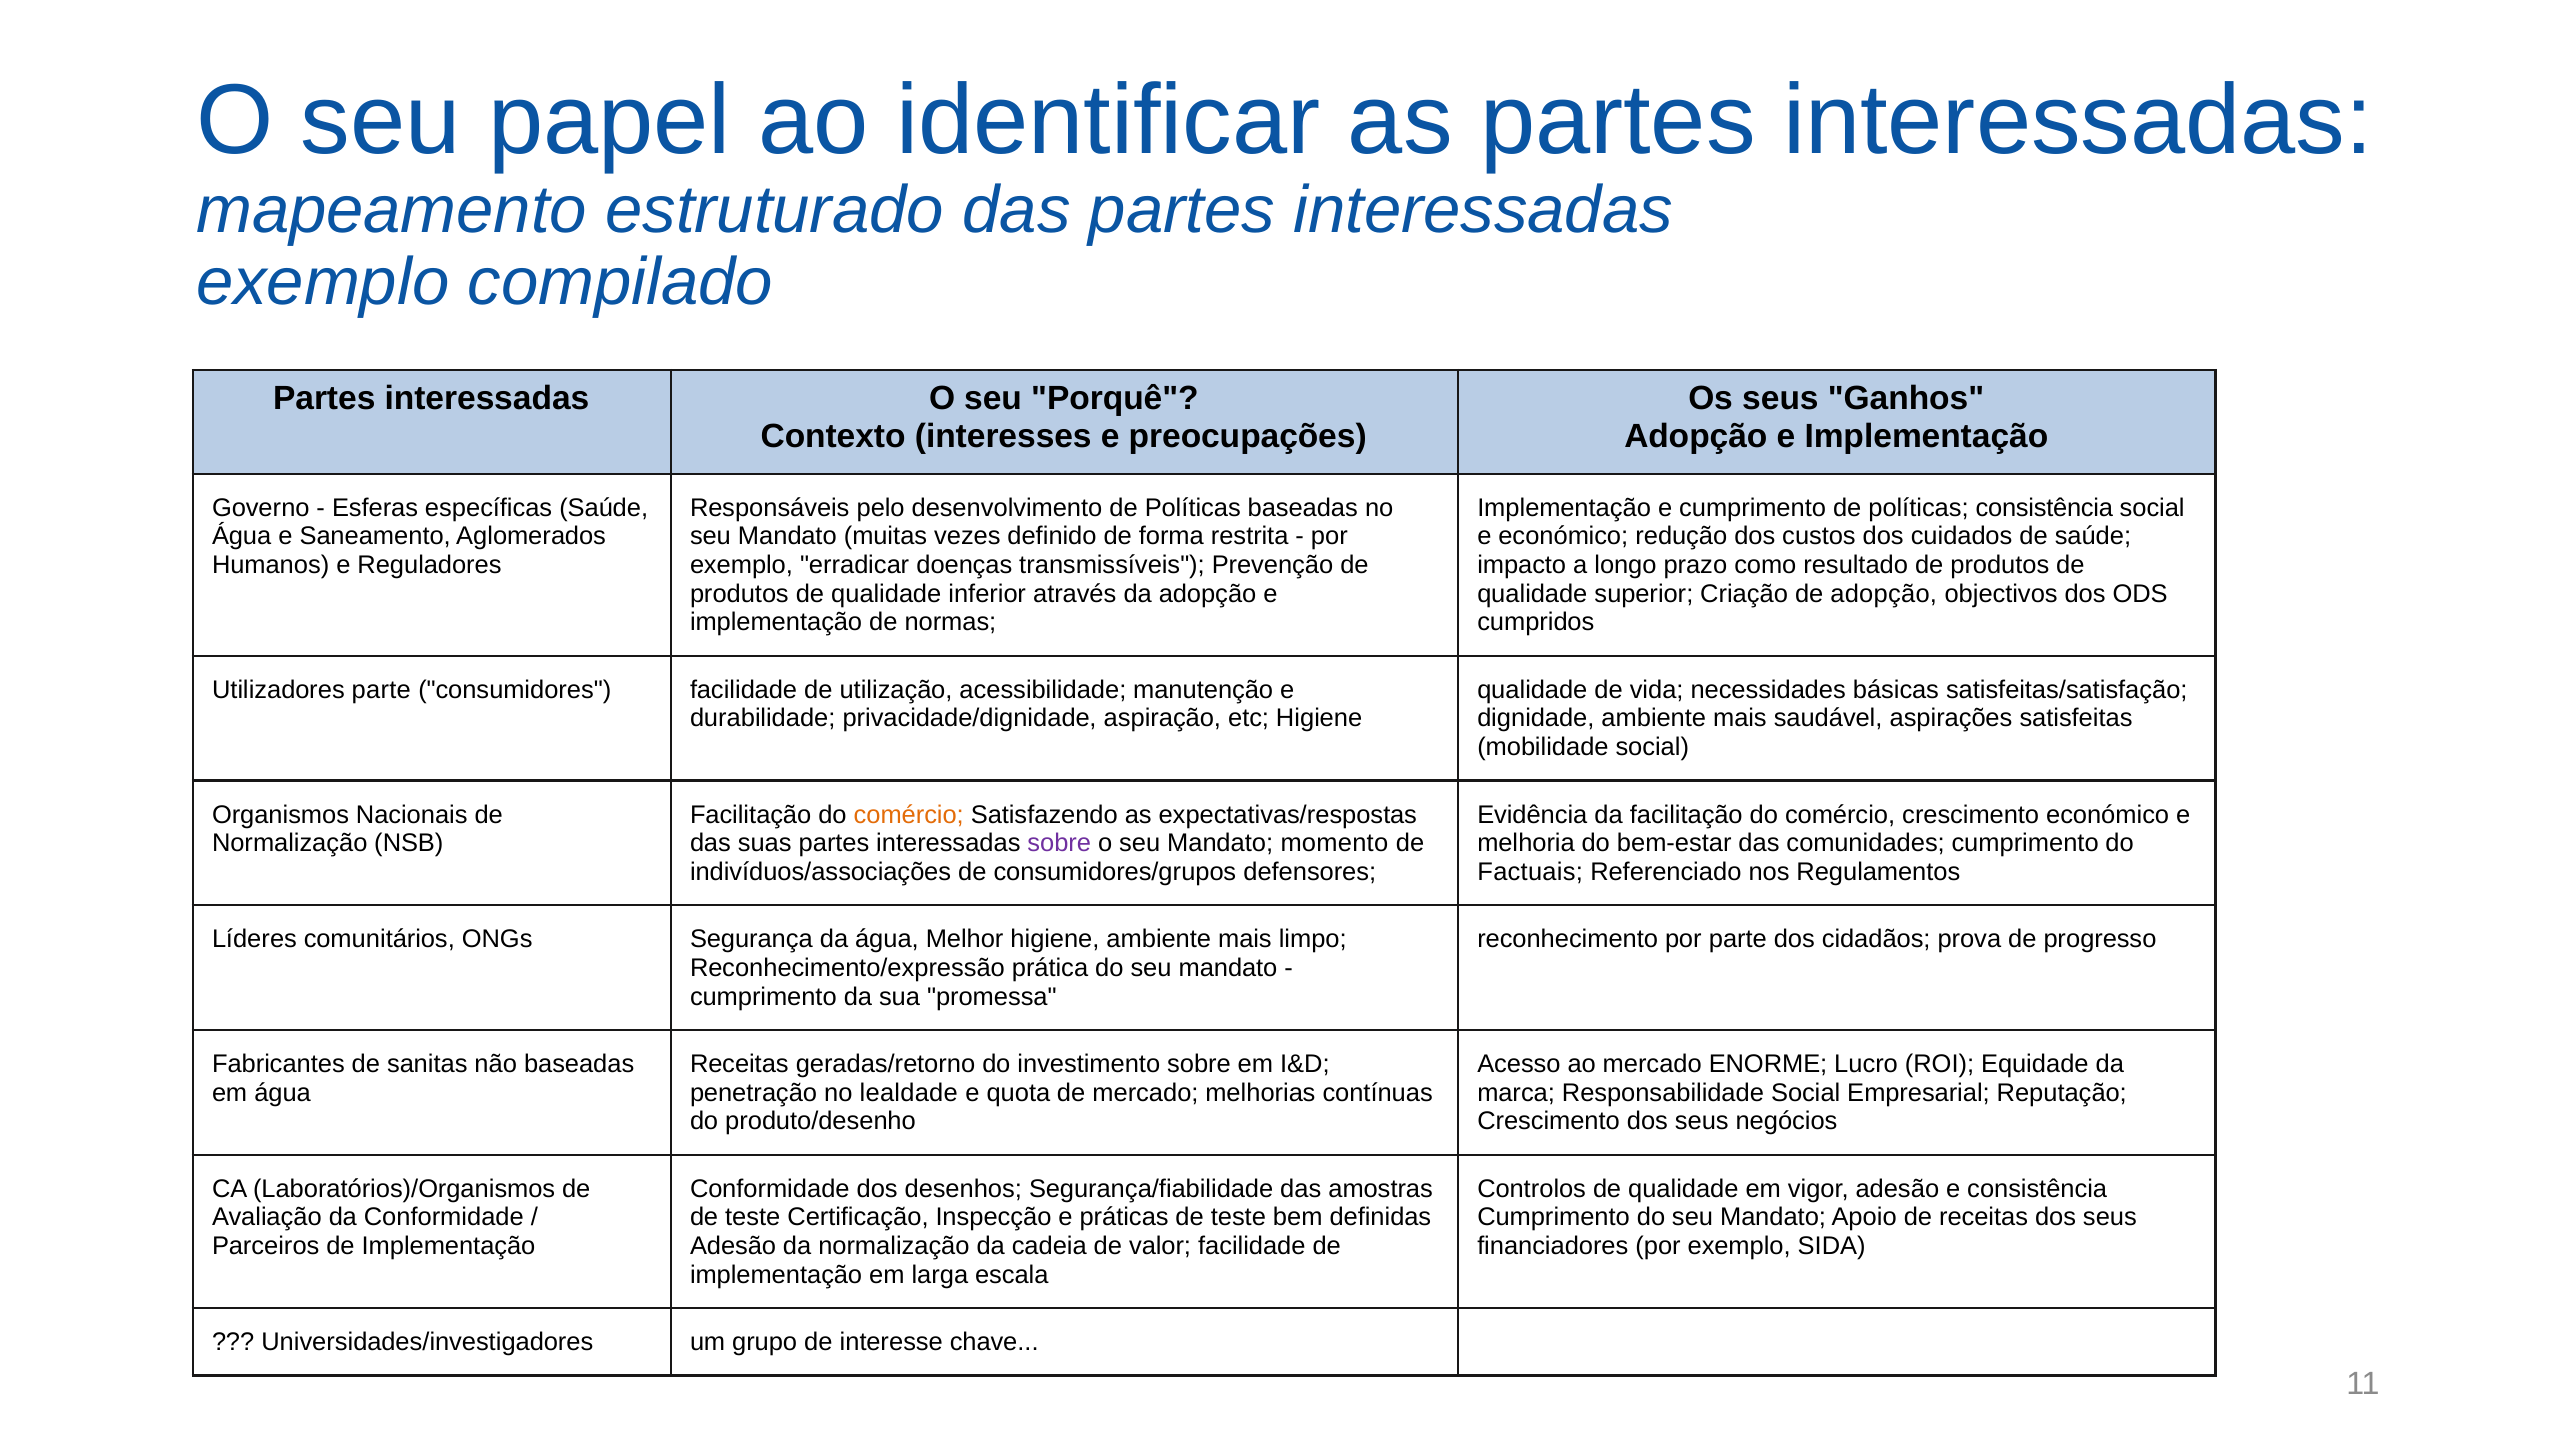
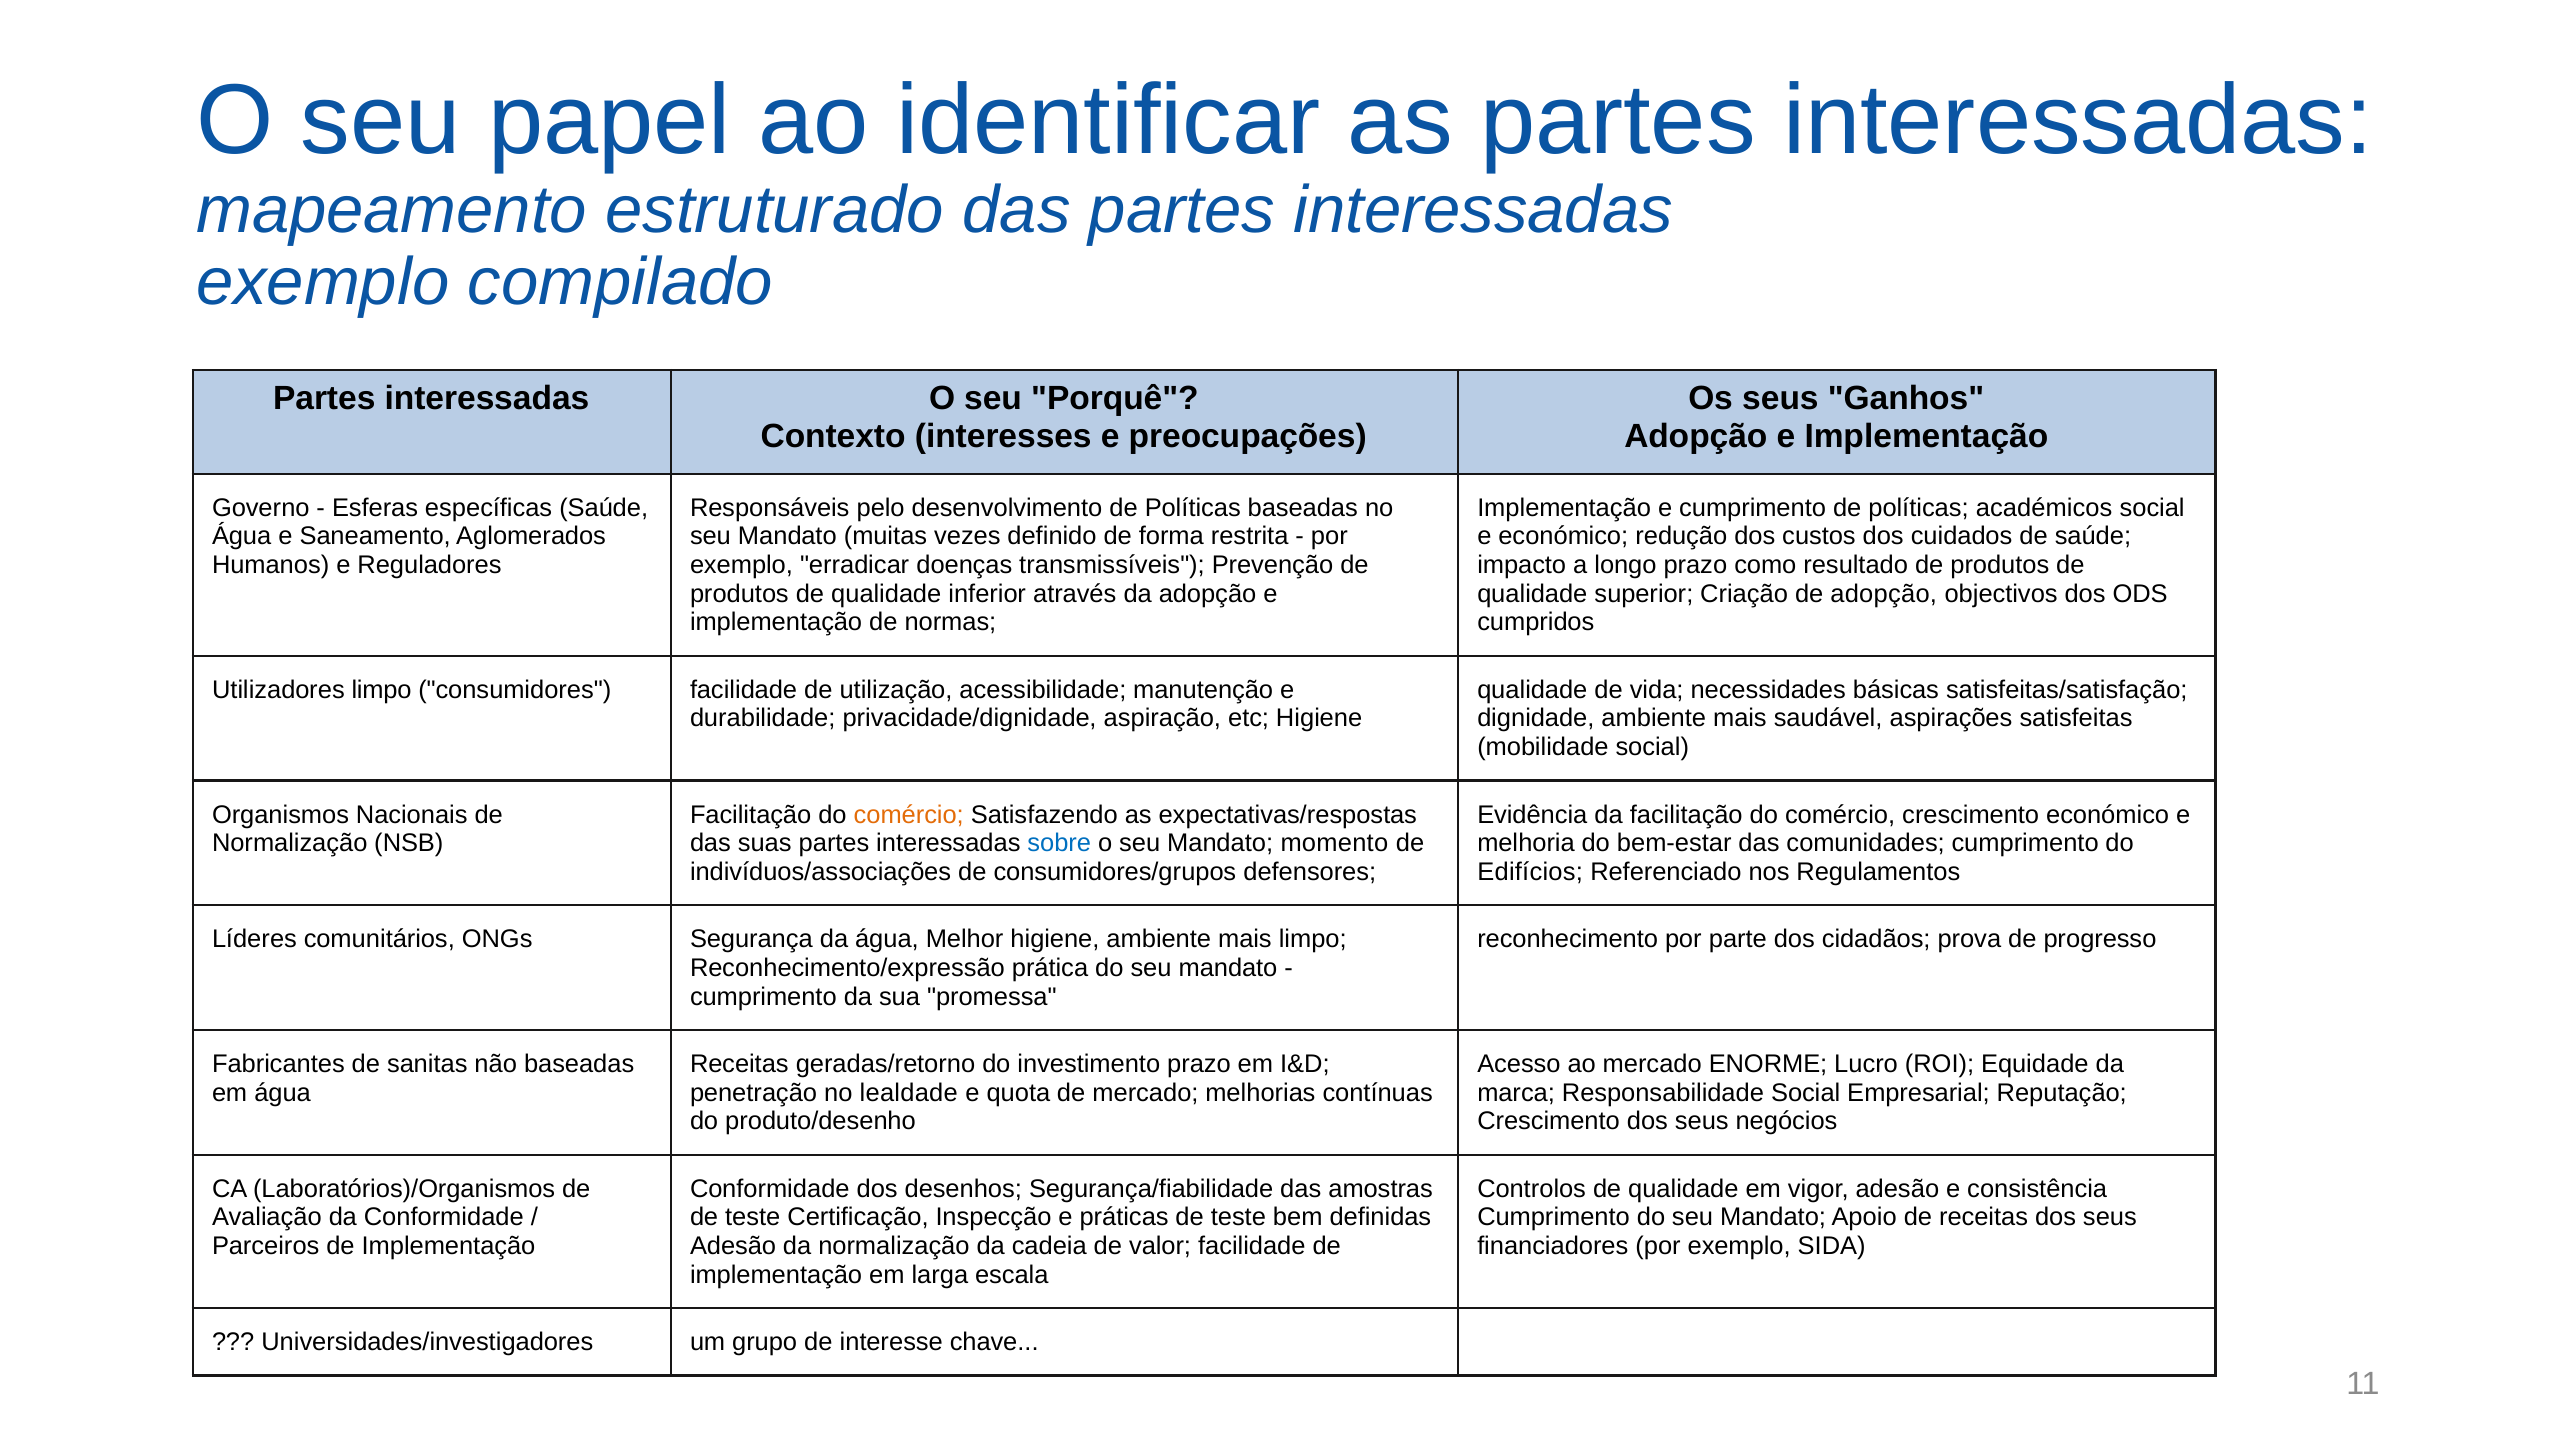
políticas consistência: consistência -> académicos (2044, 508)
Utilizadores parte: parte -> limpo (382, 690)
sobre colour: purple -> blue (1059, 843)
Factuais: Factuais -> Edifícios (1530, 872)
investimento sobre: sobre -> prazo (1199, 1064)
